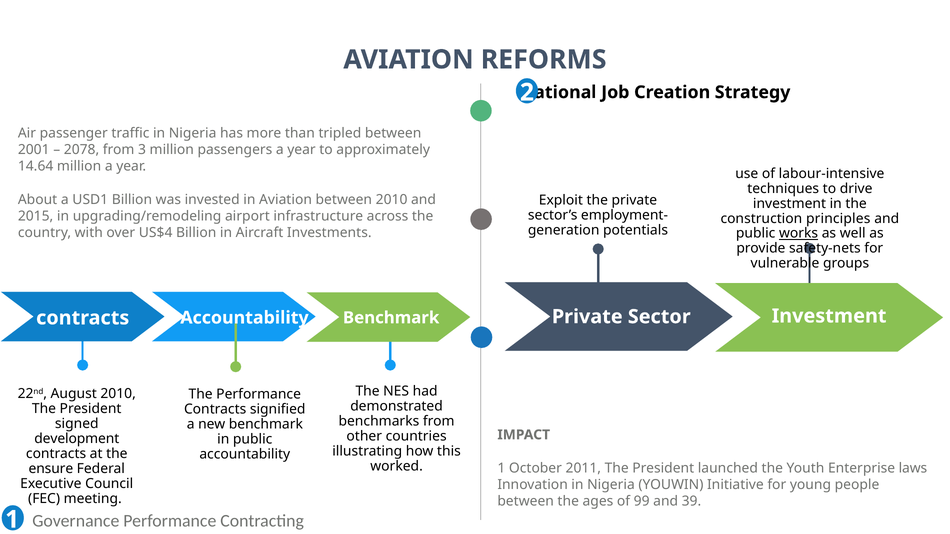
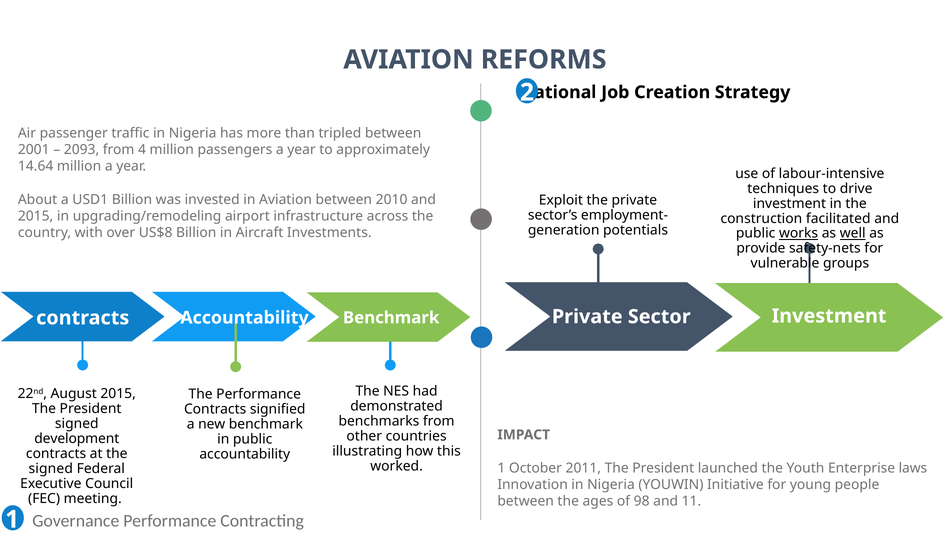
2078: 2078 -> 2093 (82, 150)
3: 3 -> 4 (142, 150)
principles: principles -> facilitated (838, 219)
US$4: US$4 -> US$8 (156, 233)
well underline: none -> present (853, 234)
August 2010: 2010 -> 2015 (118, 394)
ensure: ensure -> signed (51, 469)
99: 99 -> 98 (642, 502)
39: 39 -> 11 (691, 502)
